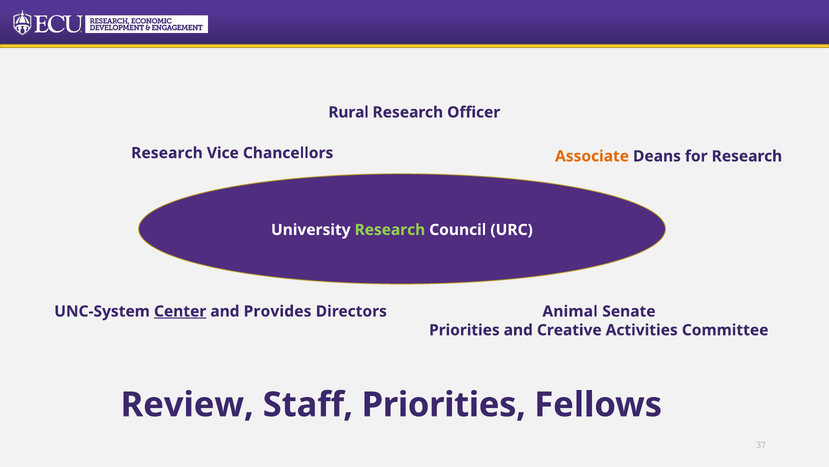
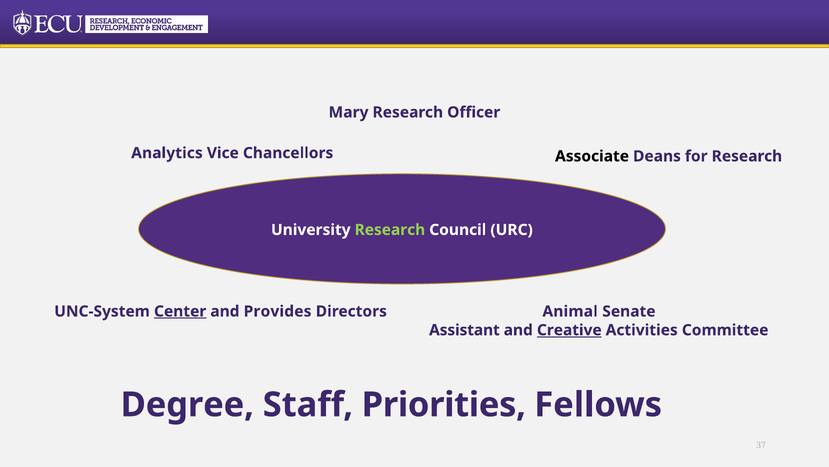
Rural: Rural -> Mary (349, 112)
Research: Research -> Analytics (167, 153)
Associate colour: orange -> black (592, 156)
Priorities: Priorities -> Assistant (464, 330)
Creative underline: none -> present (569, 330)
Review: Review -> Degree (187, 404)
